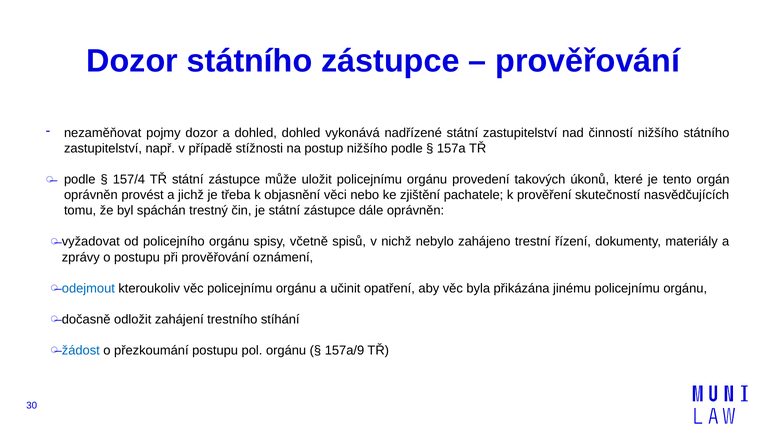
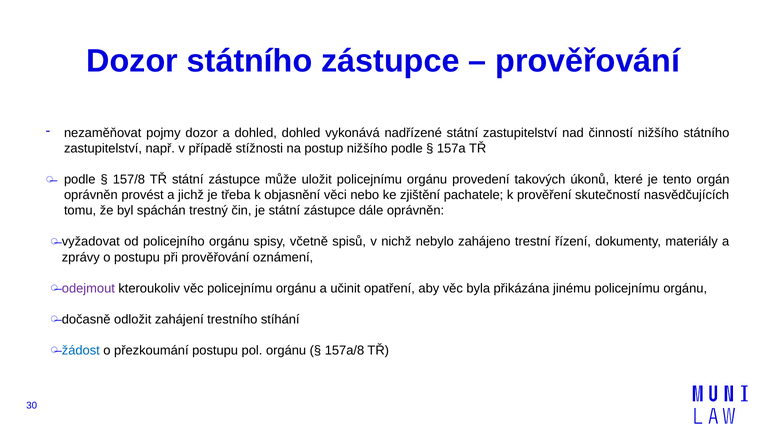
157/4: 157/4 -> 157/8 (129, 179)
odejmout colour: blue -> purple (88, 288)
157a/9: 157a/9 -> 157a/8 (344, 350)
